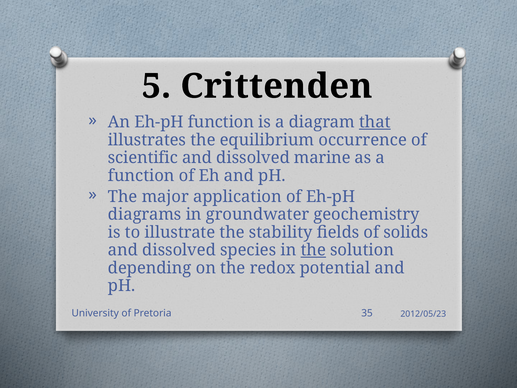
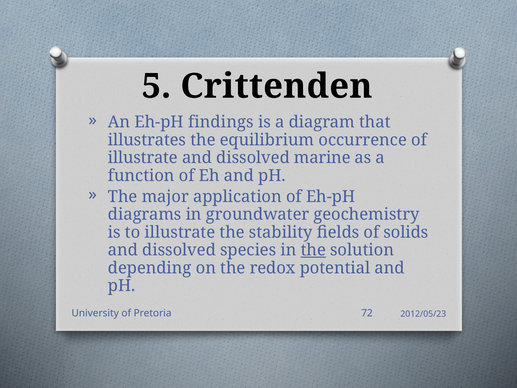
Eh-pH function: function -> findings (221, 122)
that underline: present -> none (375, 122)
scientific: scientific -> illustrate (143, 158)
35: 35 -> 72 (367, 313)
